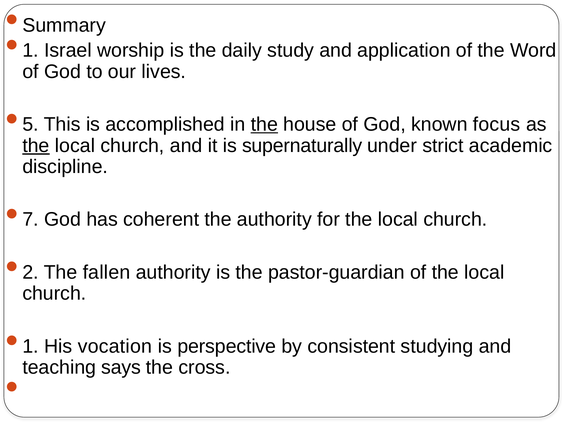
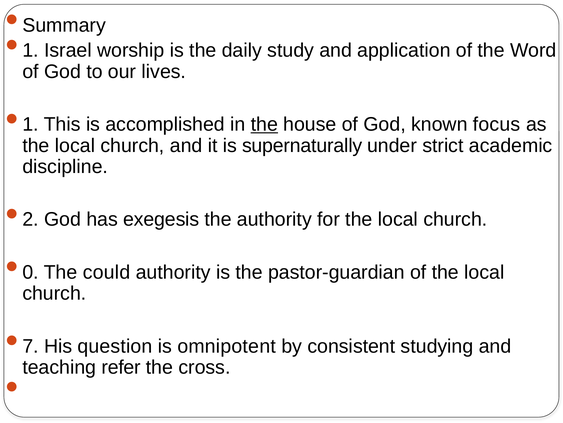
5: 5 -> 1 (31, 124)
the underline: present -> none (36, 145)
7: 7 -> 2 (31, 219)
coherent: coherent -> exegesis (161, 219)
2: 2 -> 0 (31, 272)
fallen: fallen -> could (106, 272)
1: 1 -> 7 (31, 346)
vocation: vocation -> question (115, 346)
perspective: perspective -> omnipotent (227, 346)
says: says -> refer (121, 367)
